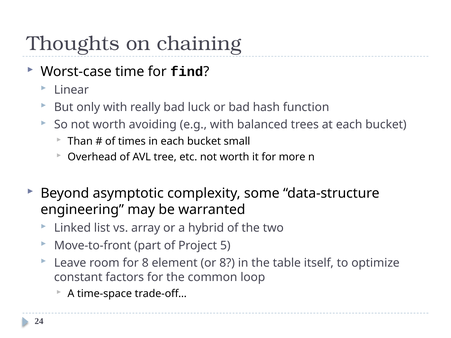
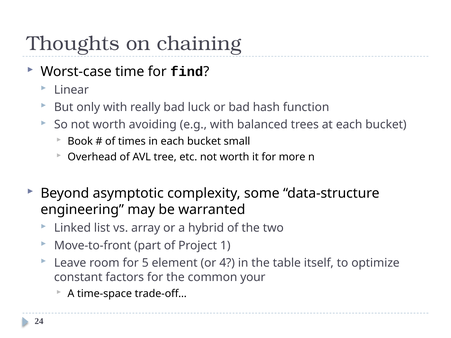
Than: Than -> Book (80, 141)
5: 5 -> 1 (225, 246)
for 8: 8 -> 5 (145, 263)
or 8: 8 -> 4 (227, 263)
loop: loop -> your (253, 277)
